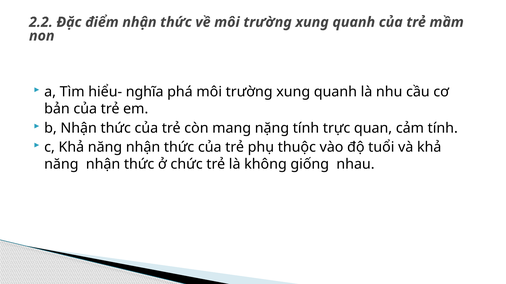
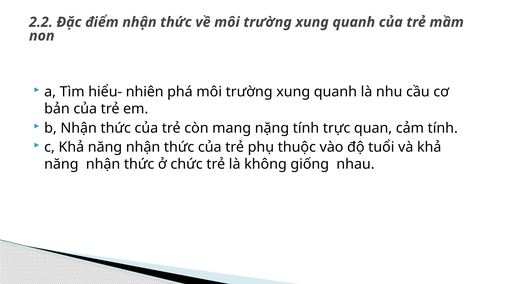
nghĩa: nghĩa -> nhiên (145, 92)
